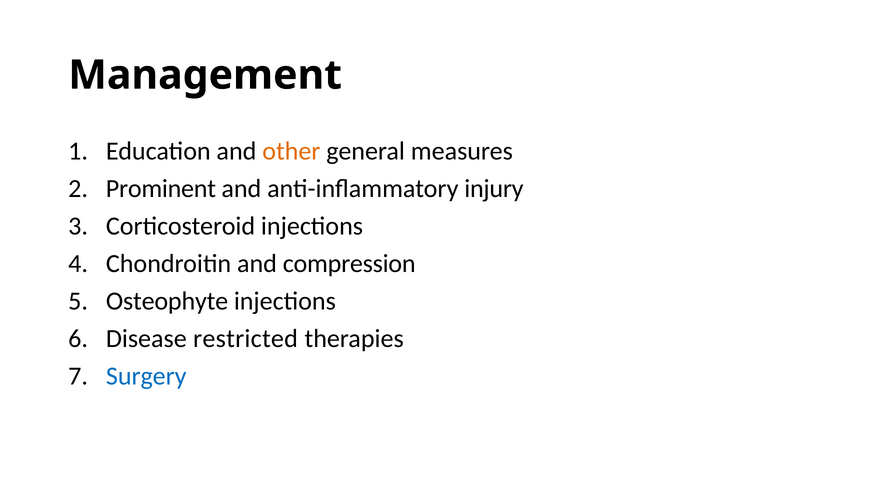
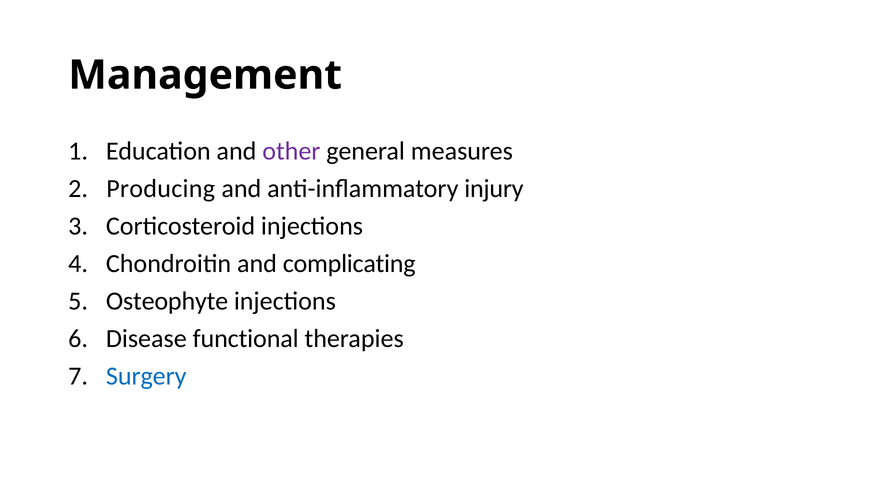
other colour: orange -> purple (291, 151)
Prominent: Prominent -> Producing (161, 189)
compression: compression -> complicating (349, 264)
restricted: restricted -> functional (246, 339)
